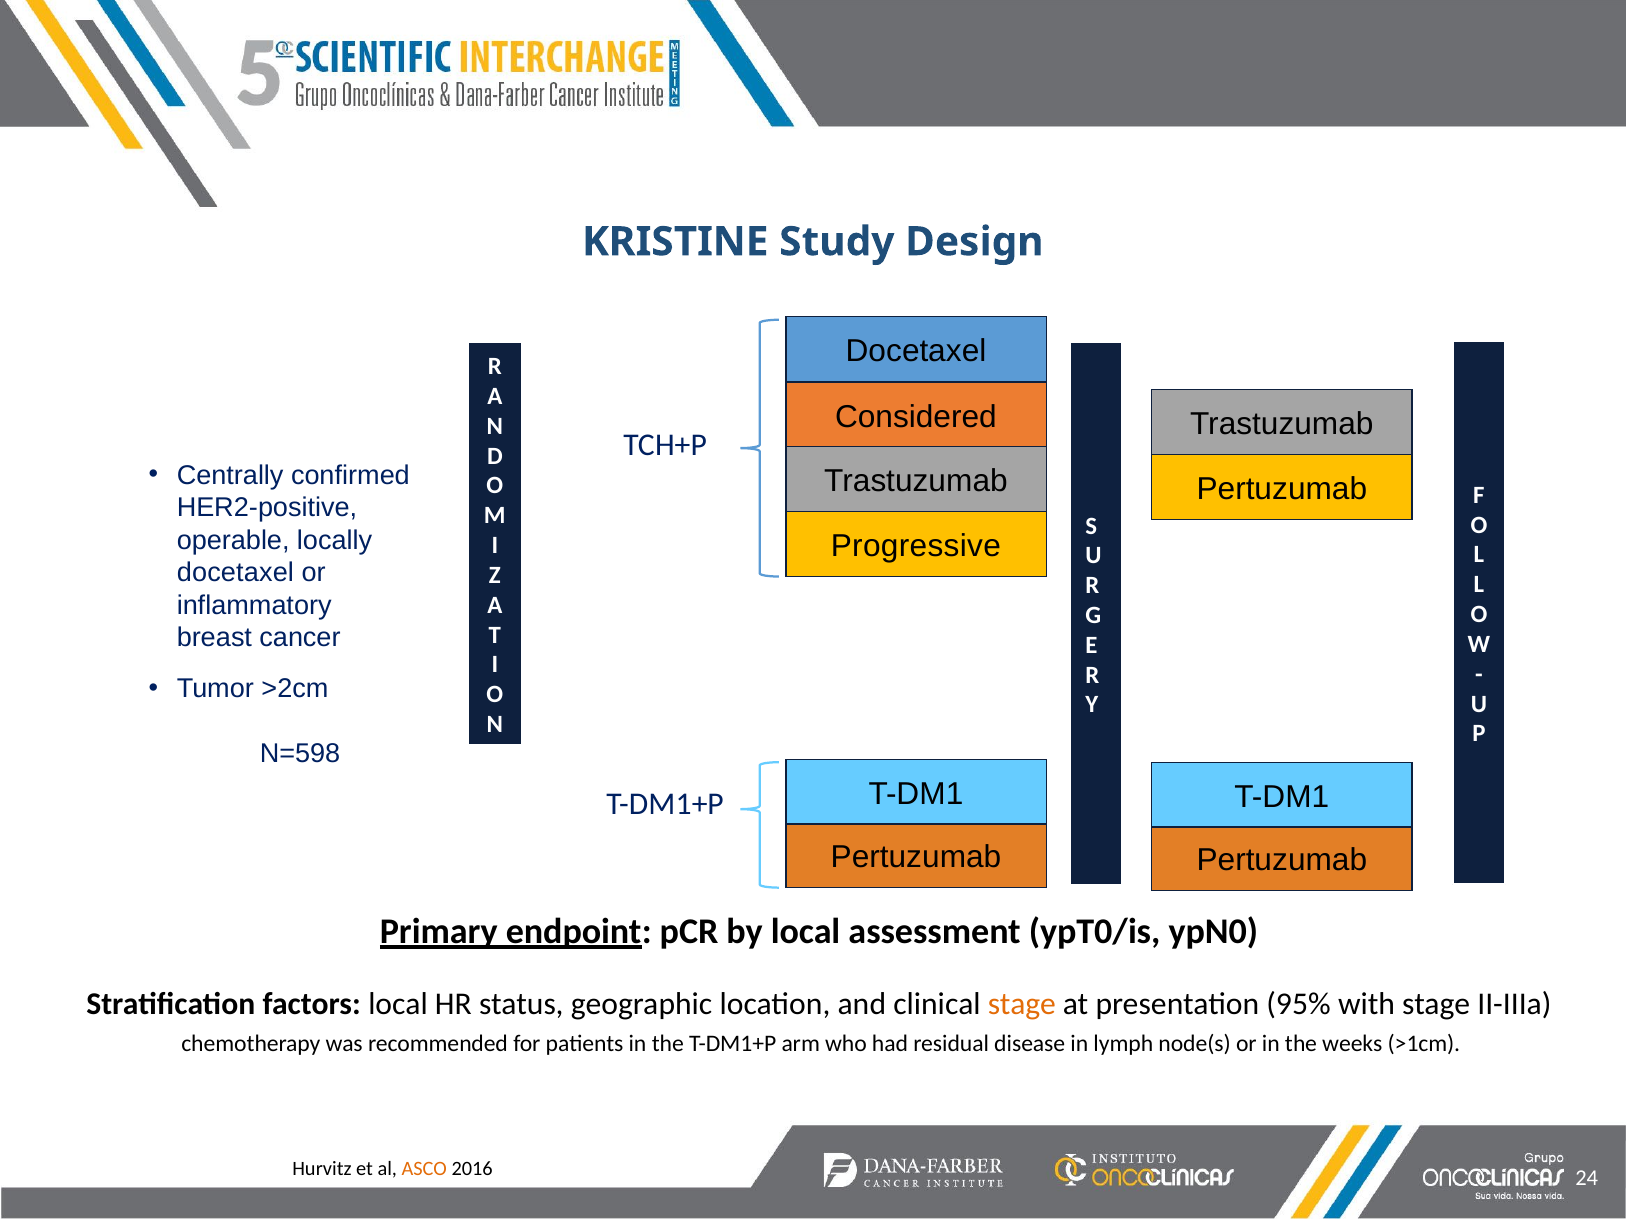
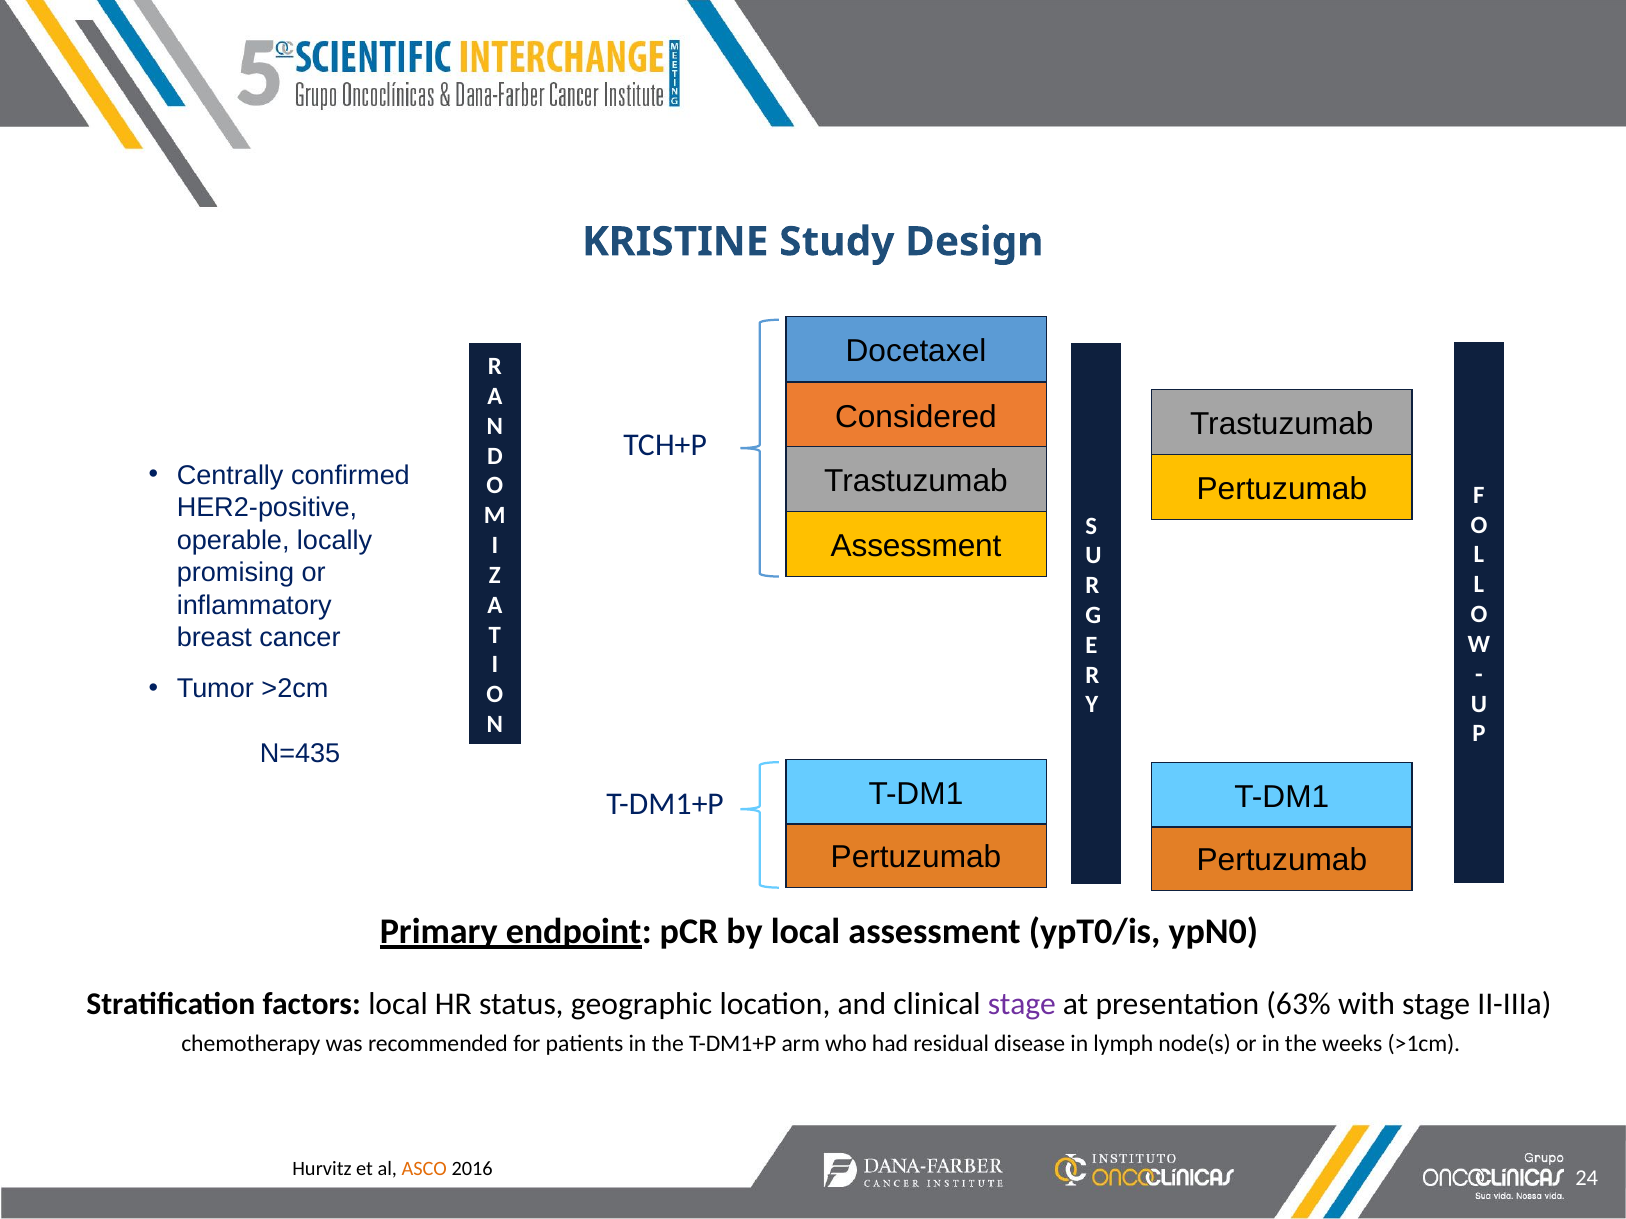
Progressive: Progressive -> Assessment (916, 546)
docetaxel: docetaxel -> promising (236, 573)
N=598: N=598 -> N=435 (300, 754)
stage colour: orange -> purple (1022, 1004)
95%: 95% -> 63% (1298, 1004)
